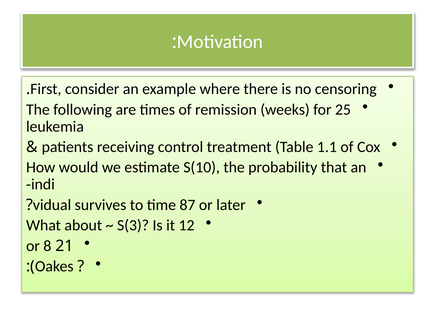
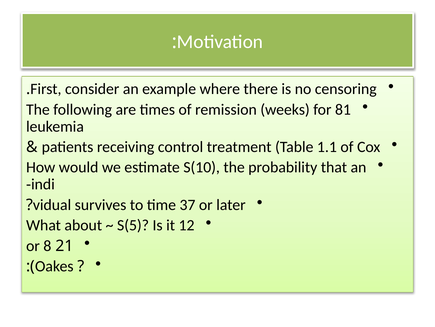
25: 25 -> 81 (343, 109)
87: 87 -> 37 (187, 204)
S(3: S(3 -> S(5 (133, 225)
